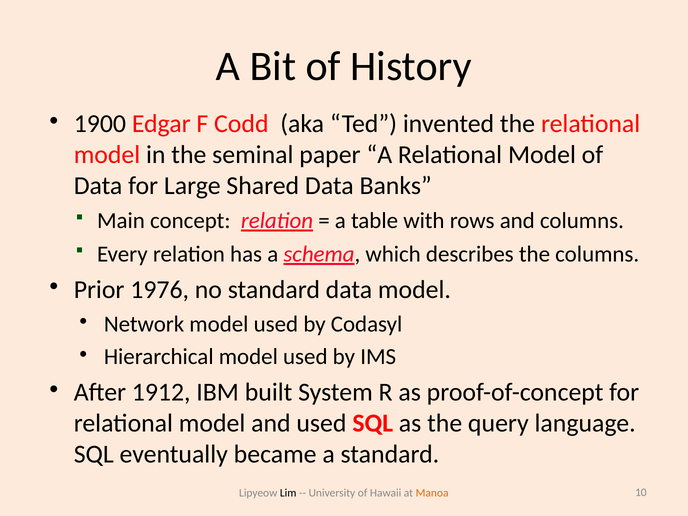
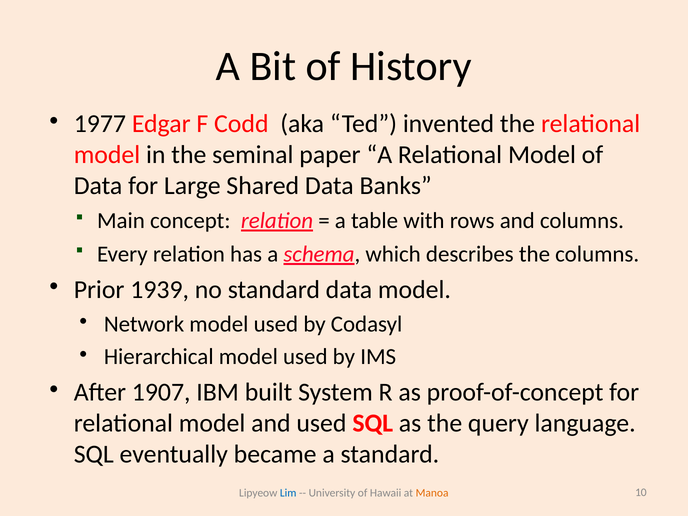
1900: 1900 -> 1977 (100, 124)
1976: 1976 -> 1939 (160, 290)
1912: 1912 -> 1907 (161, 392)
Lim colour: black -> blue (288, 493)
